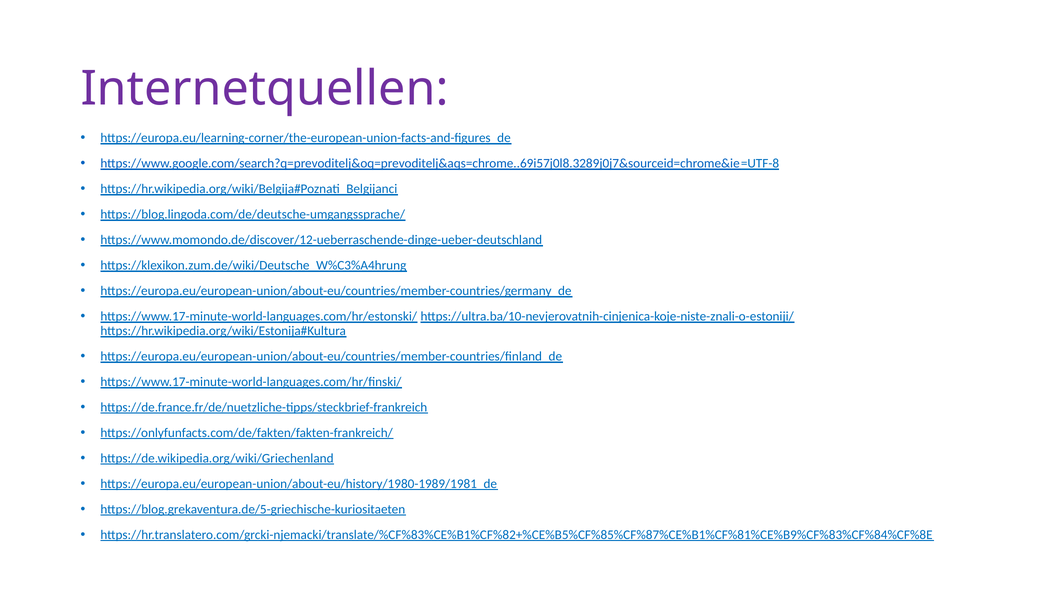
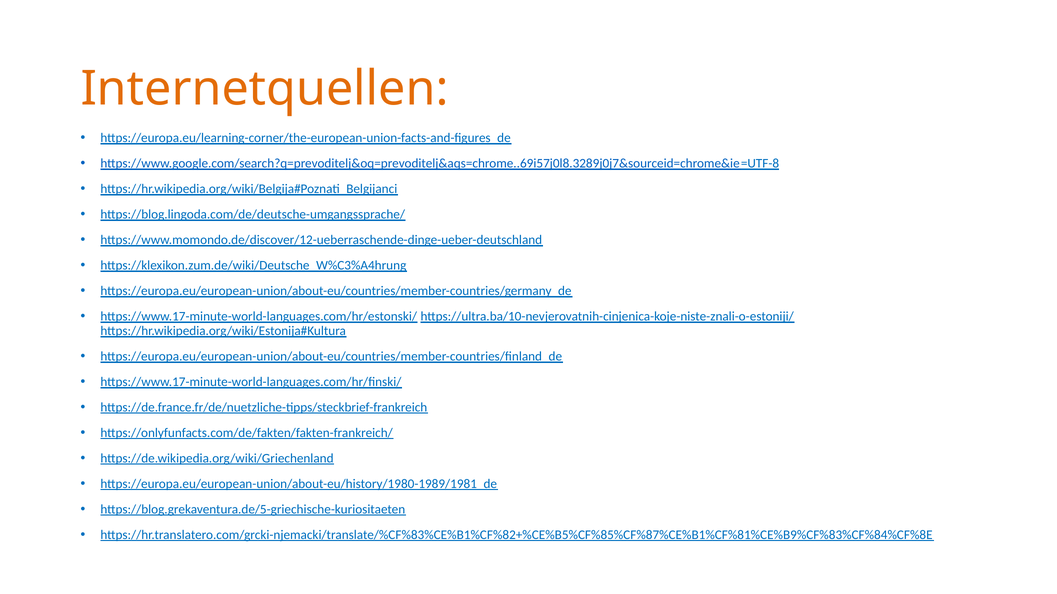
Internetquellen colour: purple -> orange (265, 89)
